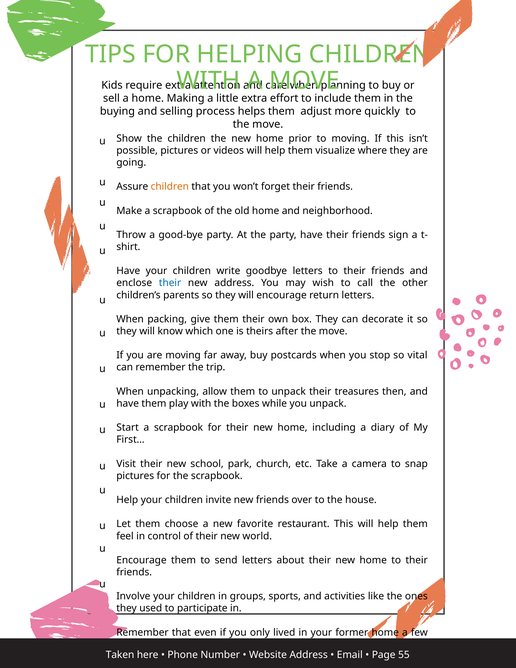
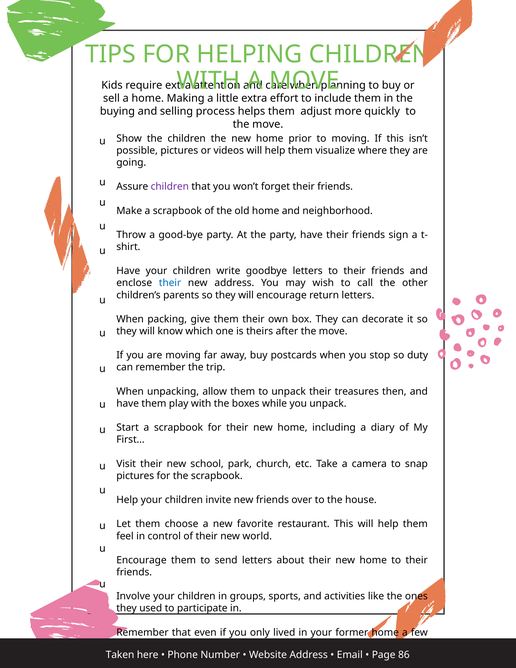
children colour: orange -> purple (170, 187)
vital: vital -> duty (418, 355)
55: 55 -> 86 (404, 654)
